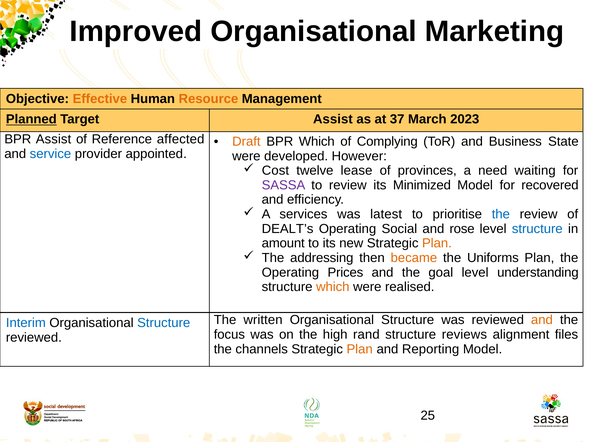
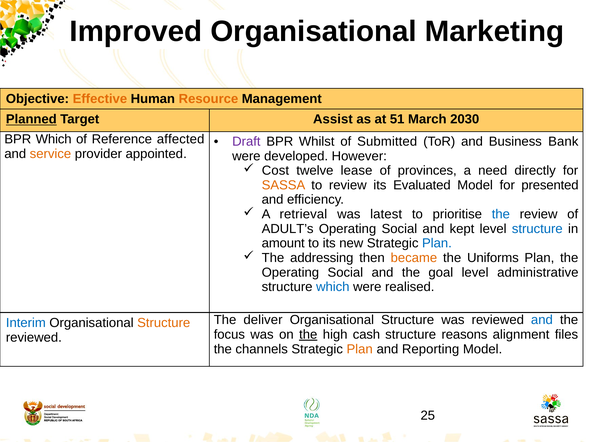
37: 37 -> 51 (397, 119)
2023: 2023 -> 2030 (465, 119)
BPR Assist: Assist -> Which (54, 139)
Draft colour: orange -> purple (246, 142)
BPR Which: Which -> Whilst (317, 142)
Complying: Complying -> Submitted (387, 142)
State: State -> Bank (563, 142)
service colour: blue -> orange (50, 154)
waiting: waiting -> directly (535, 171)
SASSA colour: purple -> orange (283, 185)
Minimized: Minimized -> Evaluated (422, 185)
recovered: recovered -> presented (550, 185)
services: services -> retrieval (303, 214)
DEALT’s: DEALT’s -> ADULT’s (288, 229)
rose: rose -> kept (462, 229)
Plan colour: orange -> blue (437, 244)
Prices: Prices -> Social (345, 273)
understanding: understanding -> administrative (538, 273)
which colour: orange -> blue (333, 287)
written: written -> deliver (263, 320)
and colour: orange -> blue (542, 320)
Structure colour: blue -> orange (164, 323)
the underline: none -> present (308, 335)
rand: rand -> cash (366, 335)
reviews: reviews -> reasons (465, 335)
